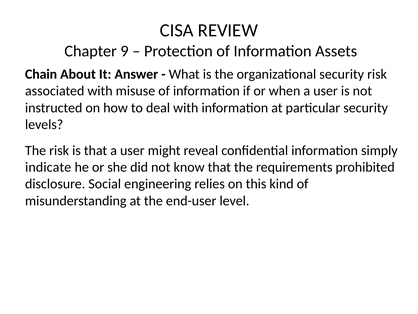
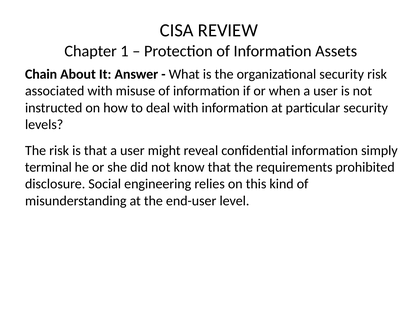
9: 9 -> 1 (125, 51)
indicate: indicate -> terminal (48, 167)
